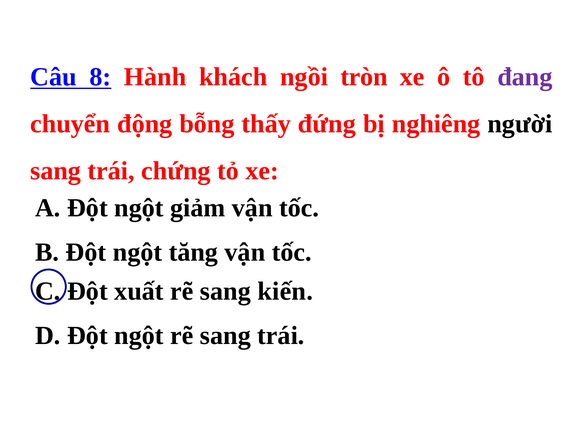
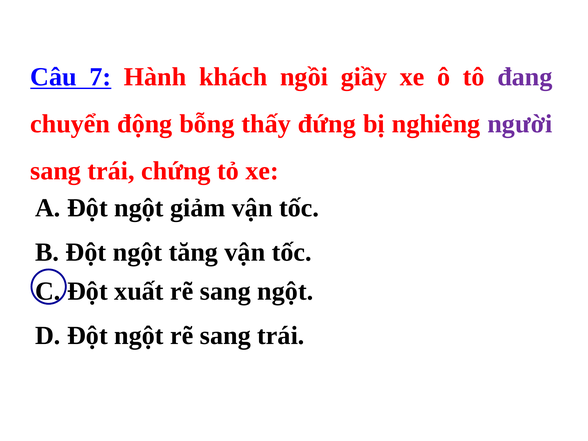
8: 8 -> 7 (100, 77)
tròn: tròn -> giầy (364, 77)
người colour: black -> purple (520, 124)
sang kiến: kiến -> ngột (285, 291)
